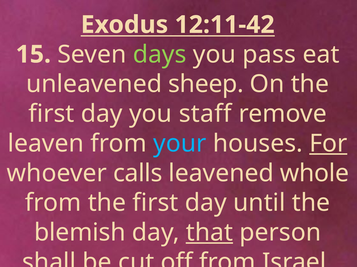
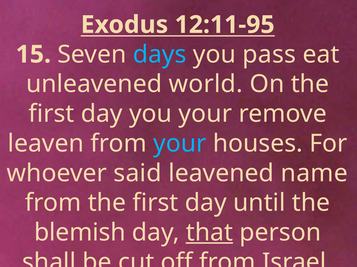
12:11-42: 12:11-42 -> 12:11-95 (225, 25)
days colour: light green -> light blue (160, 55)
sheep: sheep -> world (206, 84)
you staff: staff -> your (205, 114)
For underline: present -> none (328, 144)
calls: calls -> said (138, 174)
whole: whole -> name (314, 174)
